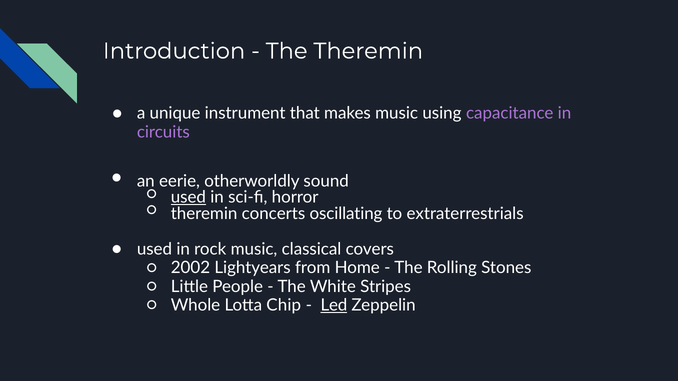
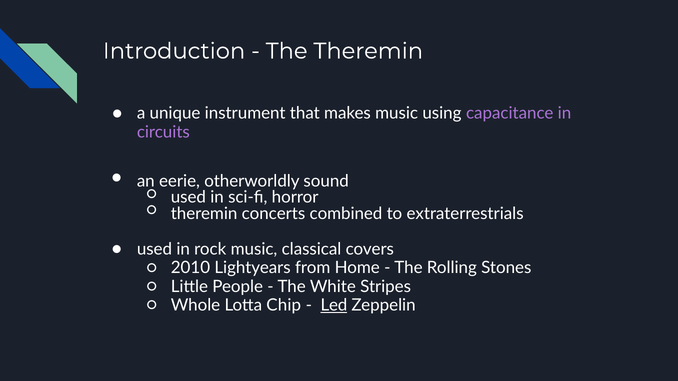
used underline: present -> none (188, 198)
oscillating: oscillating -> combined (346, 214)
2002: 2002 -> 2010 (190, 268)
